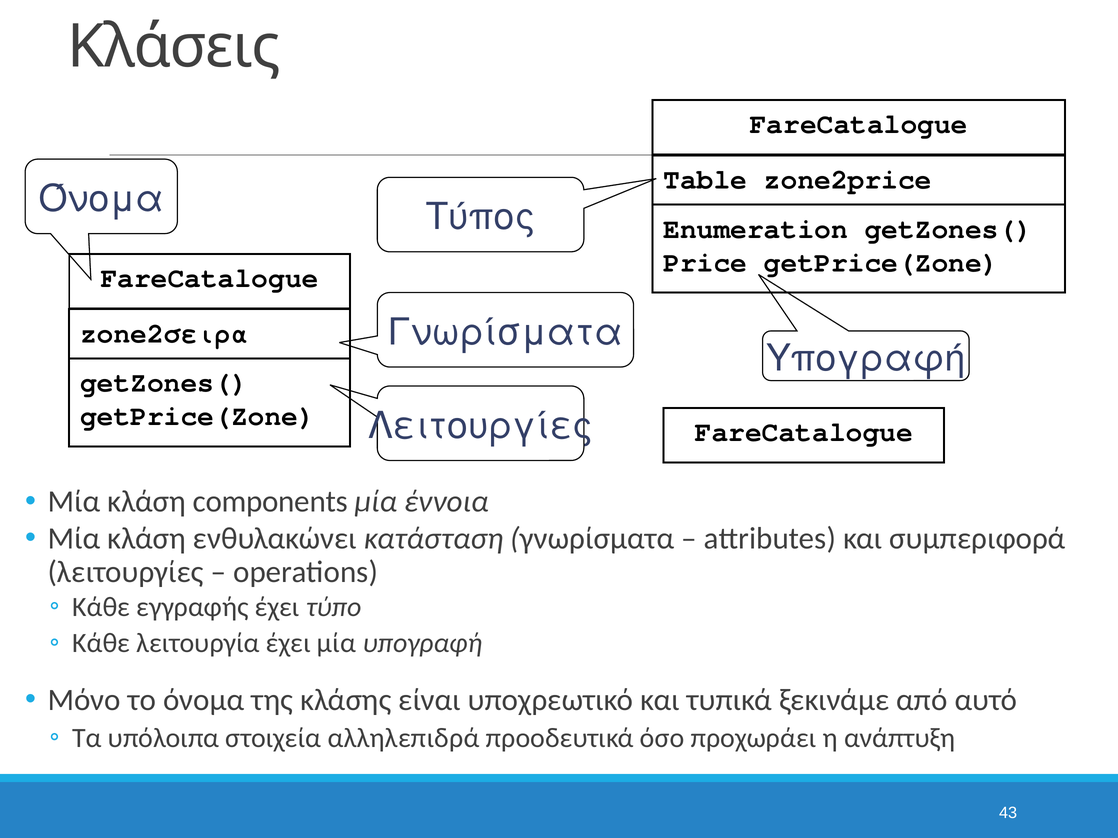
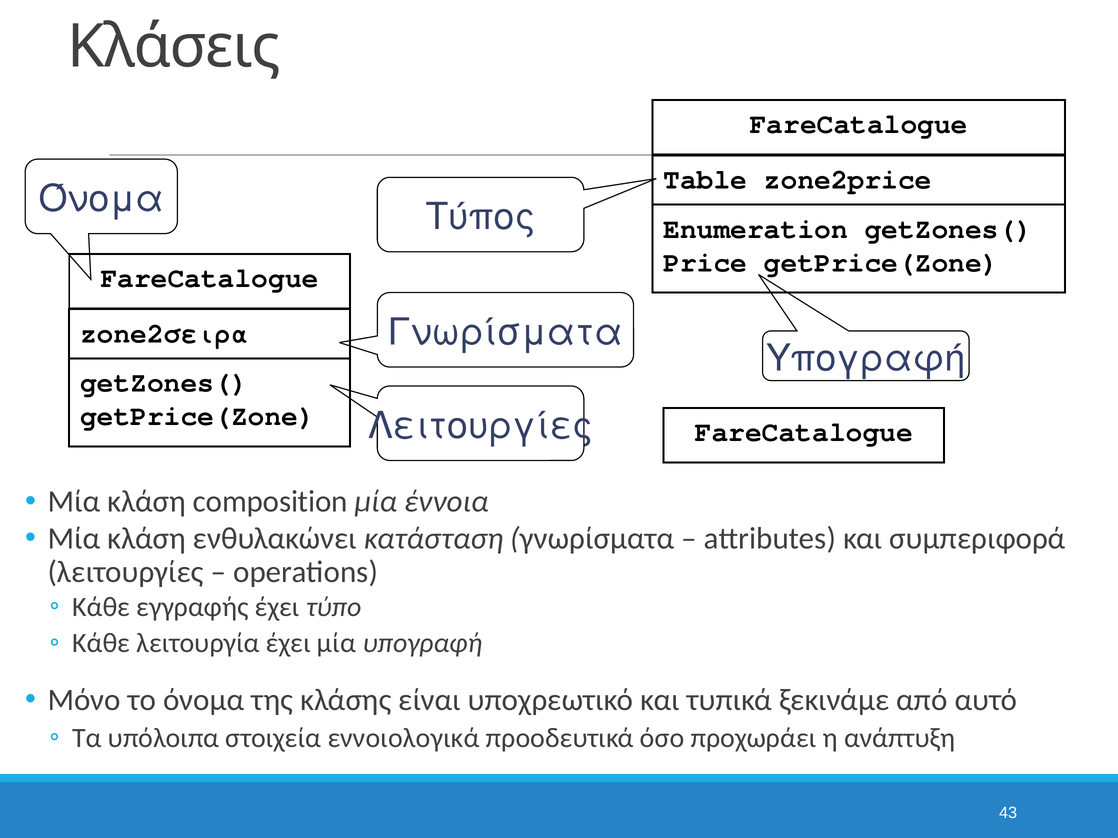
components: components -> composition (270, 502)
αλληλεπιδρά: αλληλεπιδρά -> εννοιολογικά (404, 738)
